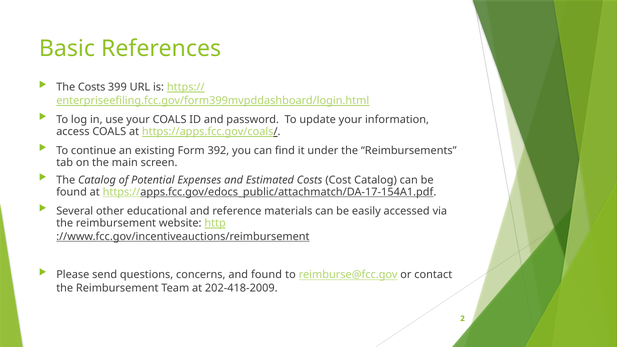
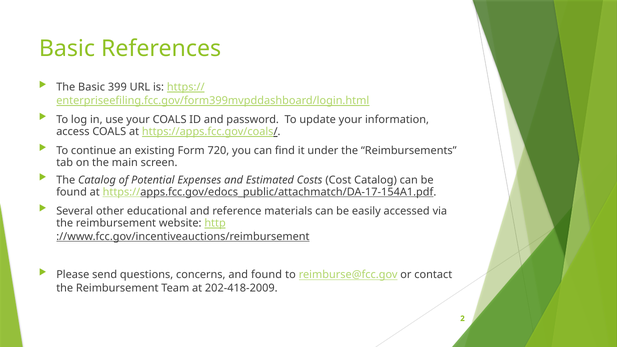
The Costs: Costs -> Basic (92, 87)
392: 392 -> 720 (218, 151)
